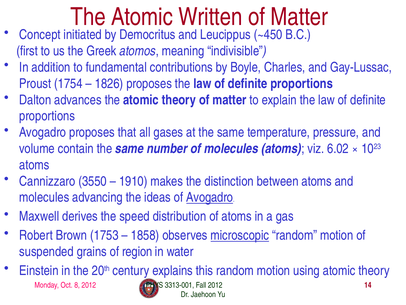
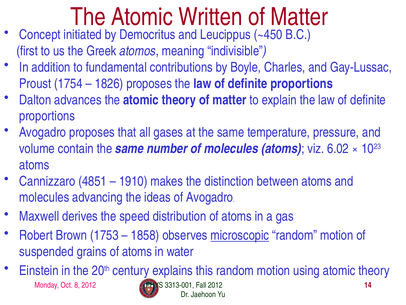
3550: 3550 -> 4851 (93, 181)
Avogadro underline: present -> none (210, 197)
grains of region: region -> atoms (137, 251)
